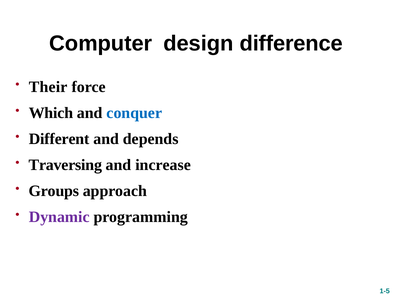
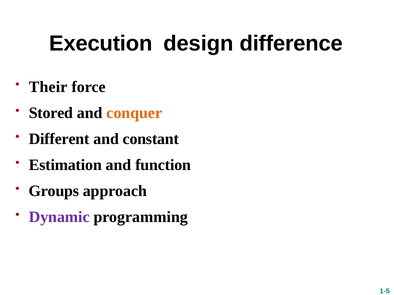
Computer: Computer -> Execution (101, 43)
Which: Which -> Stored (51, 113)
conquer colour: blue -> orange (134, 113)
depends: depends -> constant (151, 139)
Traversing: Traversing -> Estimation (65, 165)
increase: increase -> function (163, 165)
